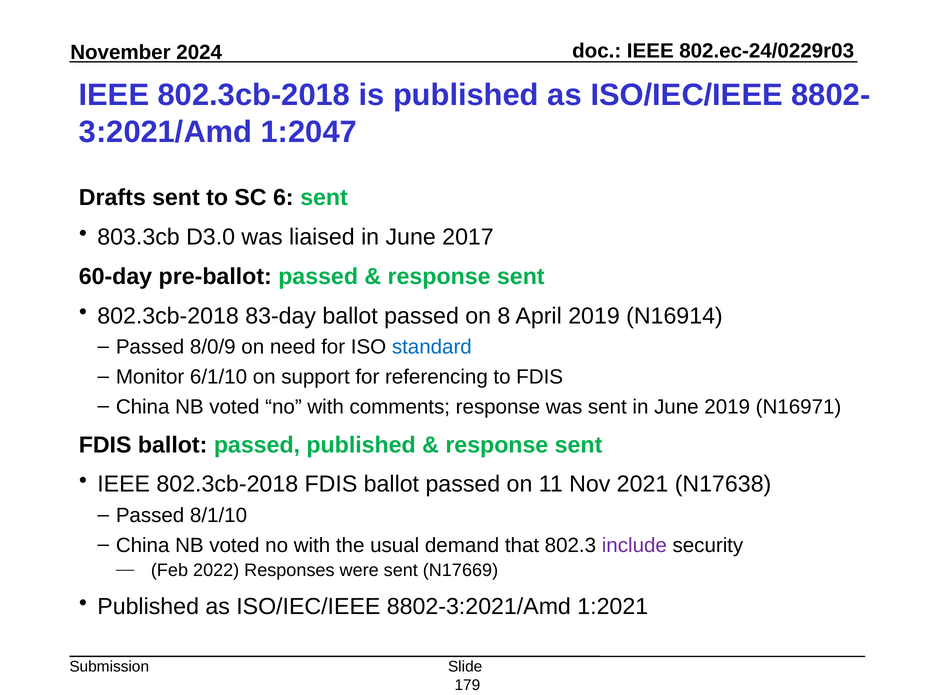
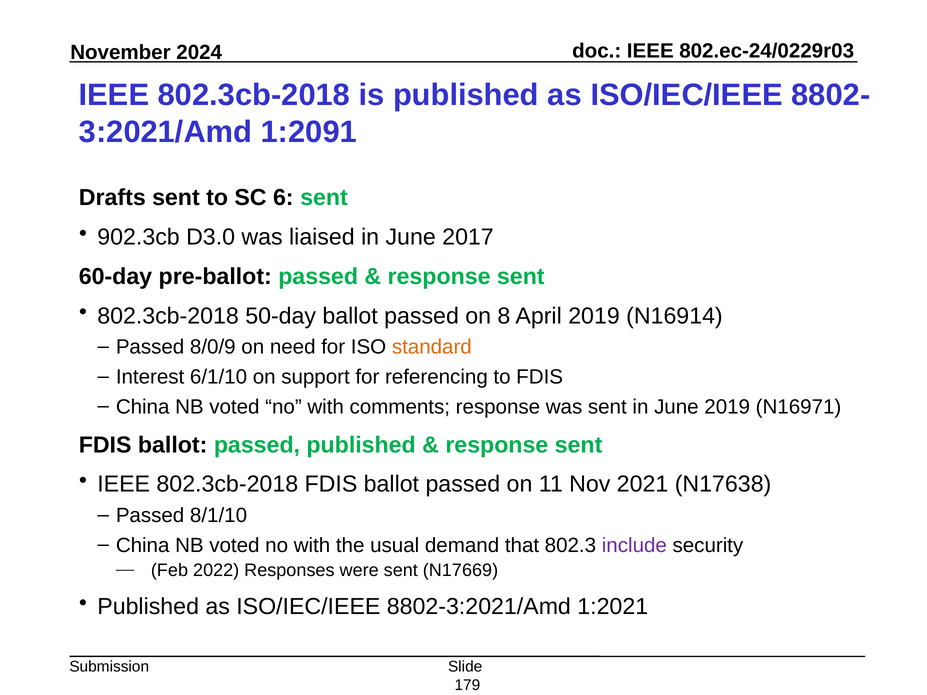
1:2047: 1:2047 -> 1:2091 (309, 132)
803.3cb: 803.3cb -> 902.3cb (139, 237)
83-day: 83-day -> 50-day (281, 316)
standard colour: blue -> orange (432, 347)
Monitor: Monitor -> Interest (150, 377)
